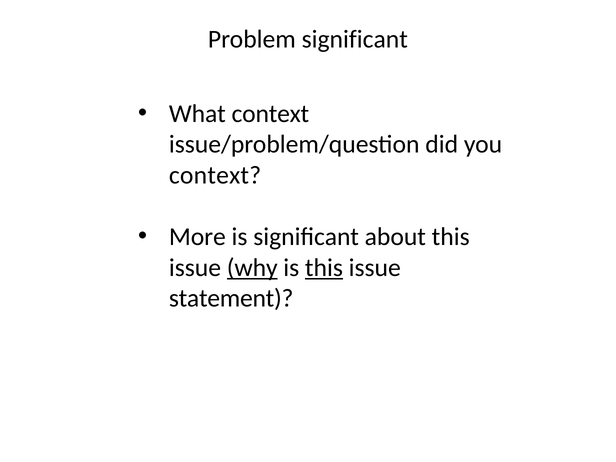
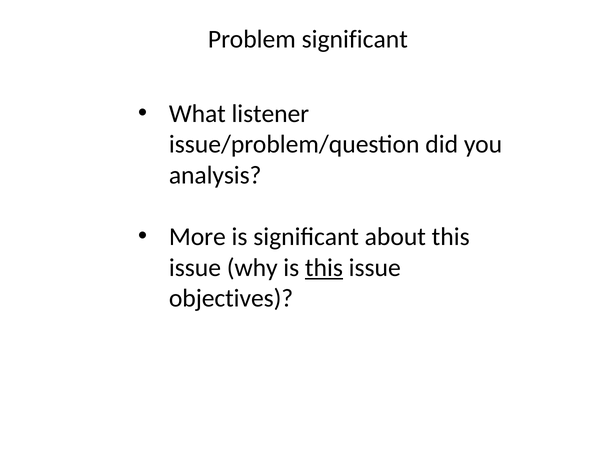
What context: context -> listener (270, 114)
context: context -> analysis (215, 175)
why underline: present -> none (252, 268)
statement: statement -> objectives (231, 298)
